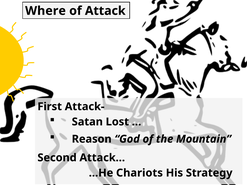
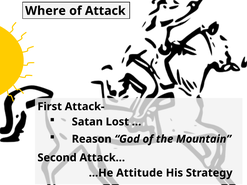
Chariots: Chariots -> Attitude (139, 173)
